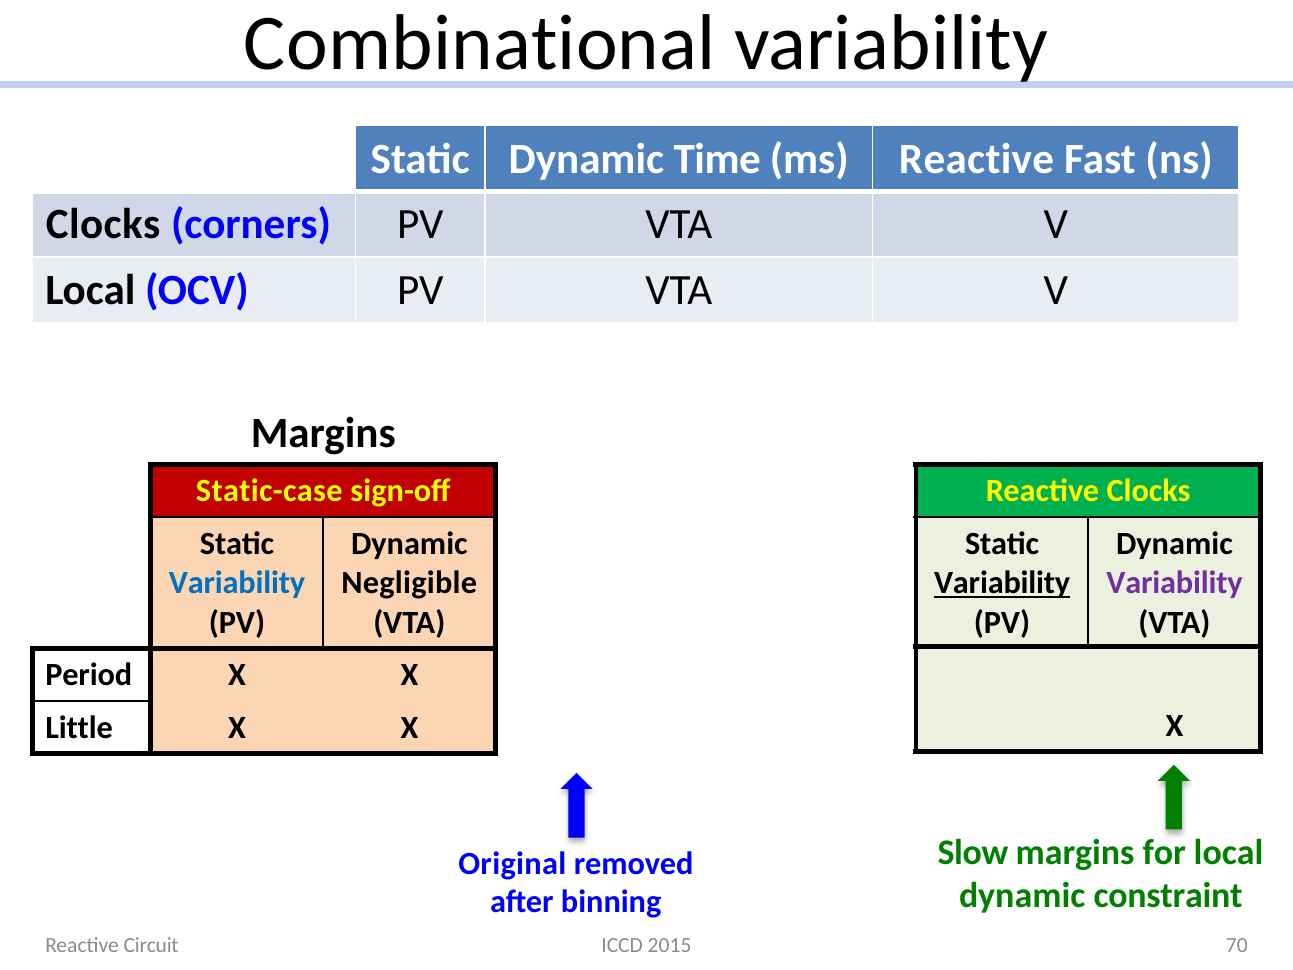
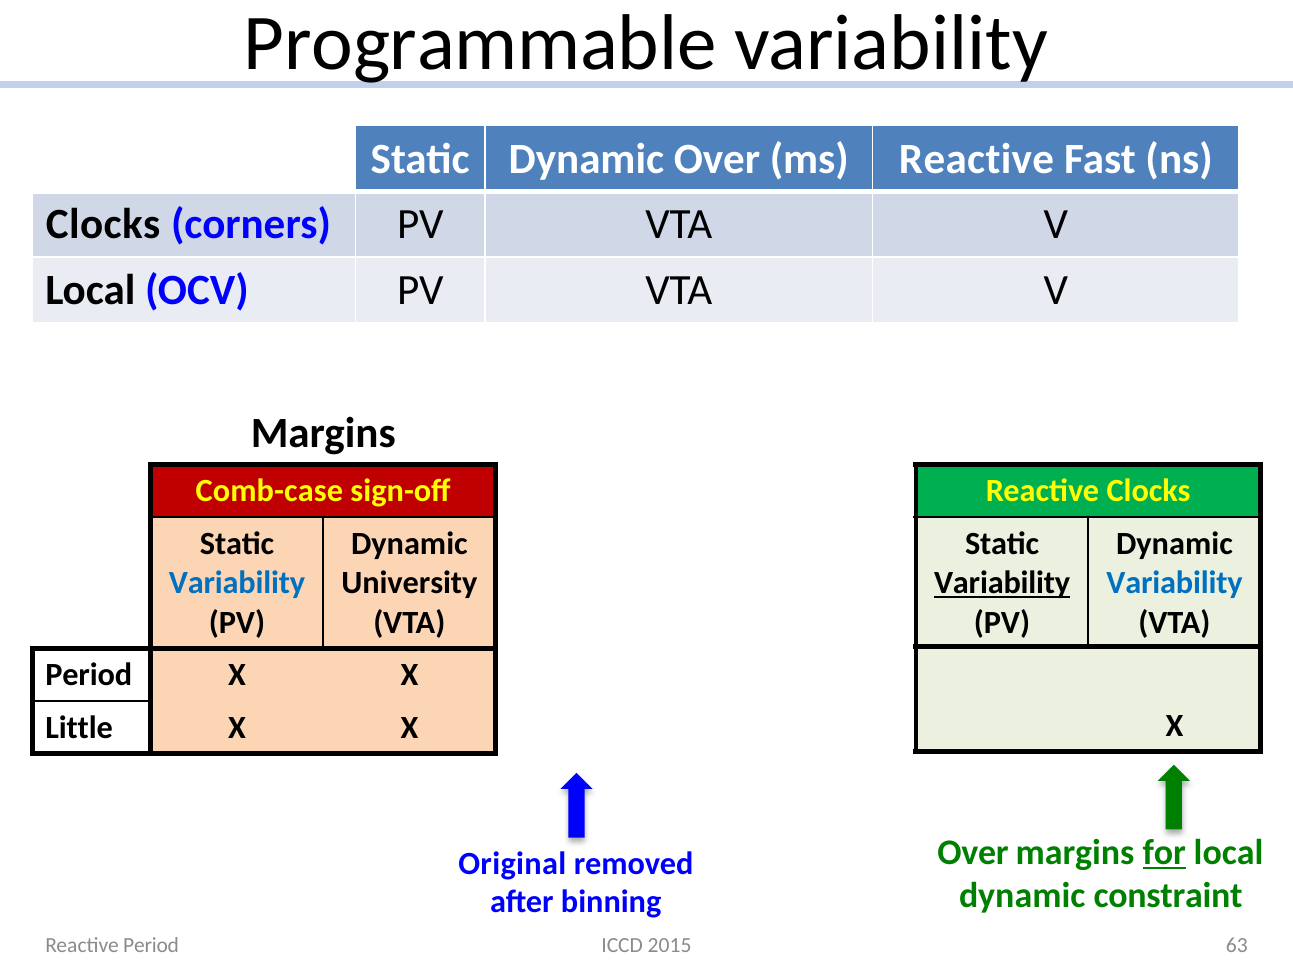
Combinational: Combinational -> Programmable (480, 43)
Dynamic Time: Time -> Over (717, 159)
Static-case: Static-case -> Comb-case (269, 491)
Negligible: Negligible -> University (409, 583)
Variability colour: purple -> blue (1174, 583)
Slow: Slow -> Over (973, 852)
for underline: none -> present (1164, 852)
Reactive Circuit: Circuit -> Period (151, 945)
70: 70 -> 63 (1237, 945)
